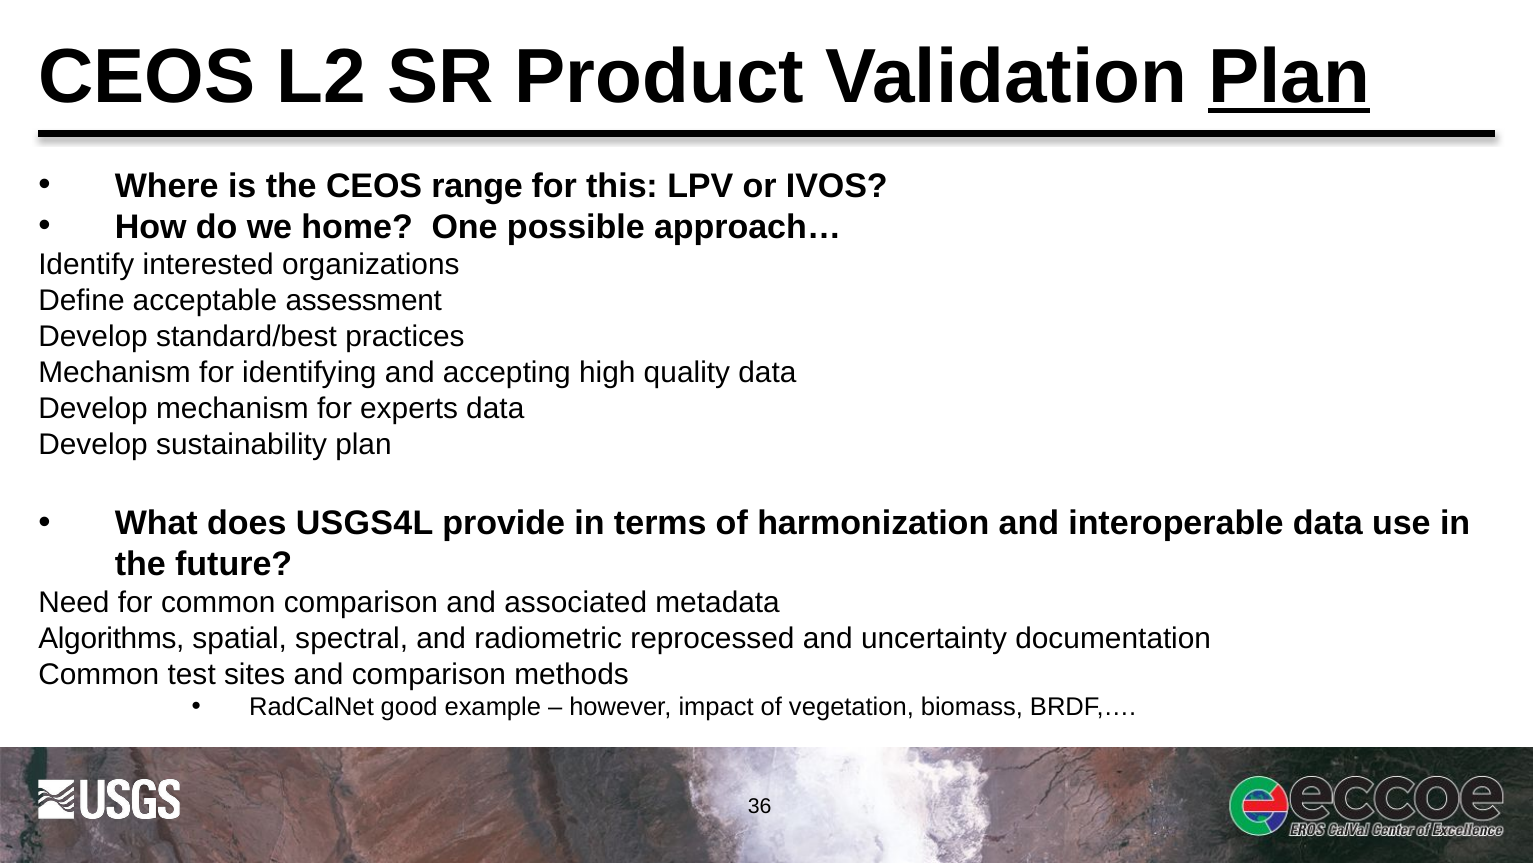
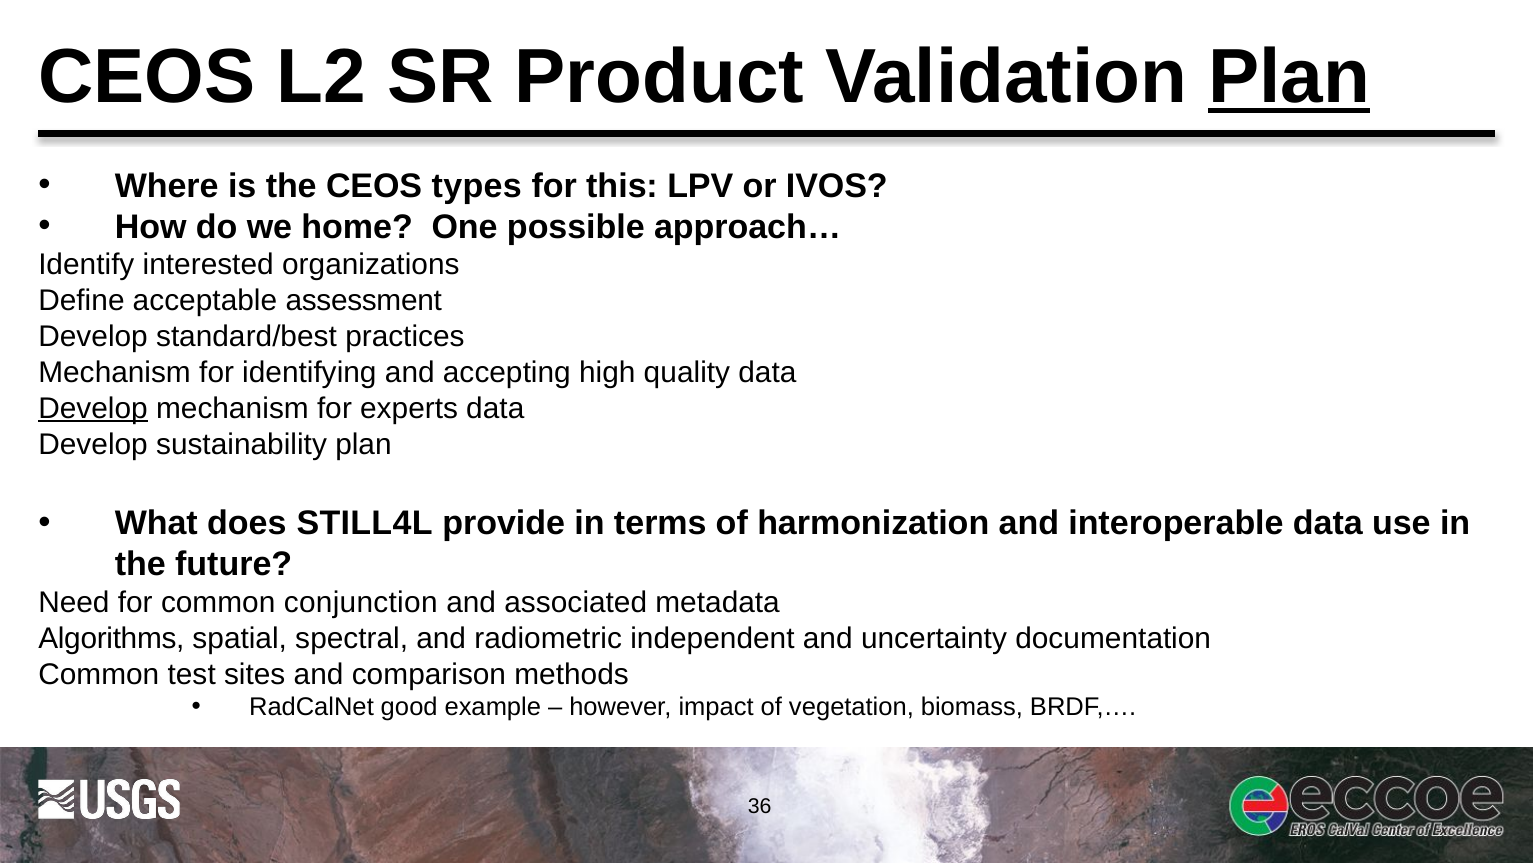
range: range -> types (477, 186)
Develop underline: none -> present (93, 408)
USGS4L: USGS4L -> STILL4L (365, 523)
common comparison: comparison -> conjunction (361, 602)
reprocessed: reprocessed -> independent (712, 638)
